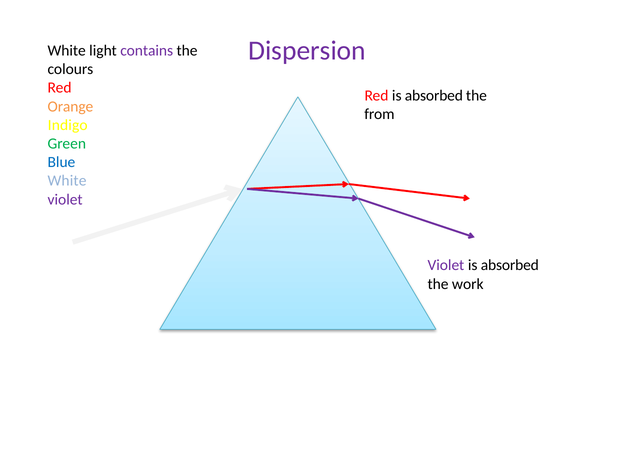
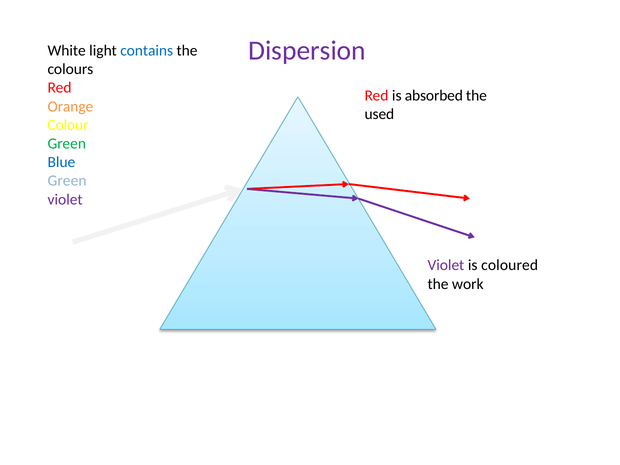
contains colour: purple -> blue (147, 51)
from: from -> used (379, 114)
Indigo: Indigo -> Colour (68, 125)
White: White -> Green (67, 181)
Violet is absorbed: absorbed -> coloured (510, 265)
